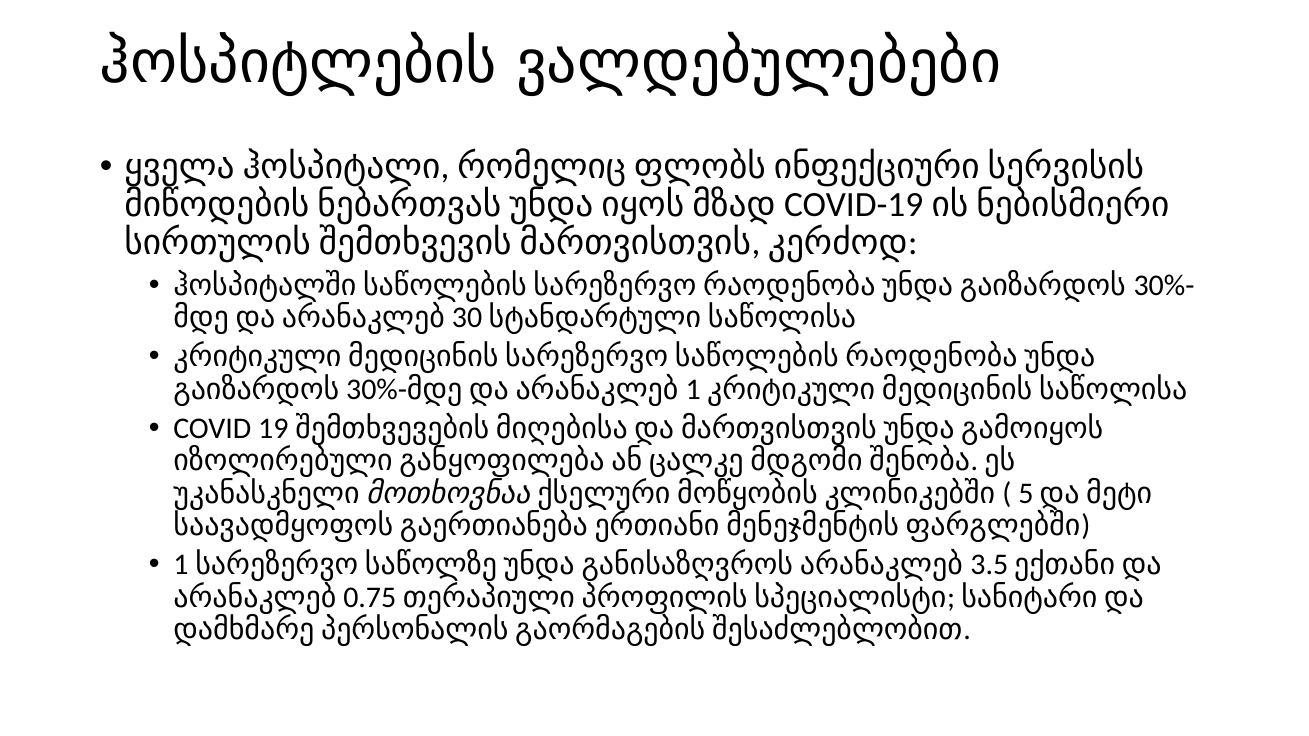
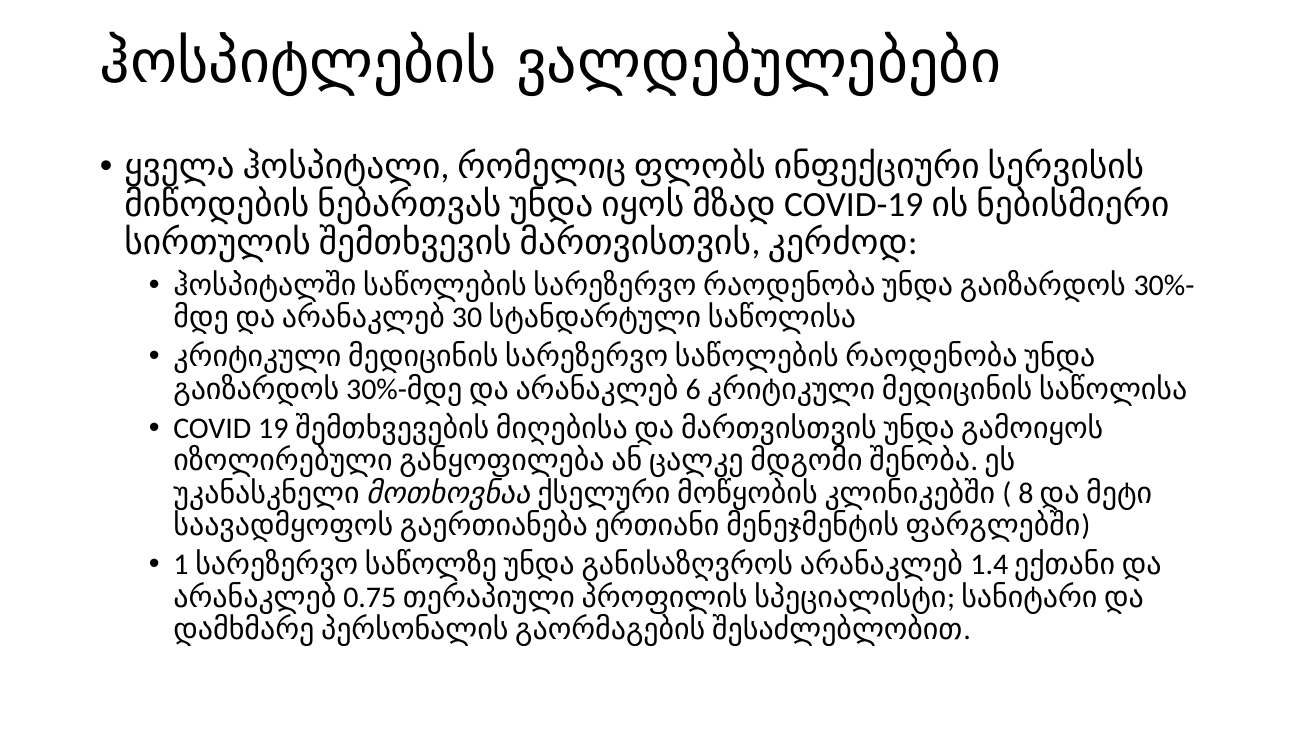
1: 1 -> 6 (693, 390)
5: 5 -> 8 (1026, 493)
3.5: 3.5 -> 1.4 (989, 565)
